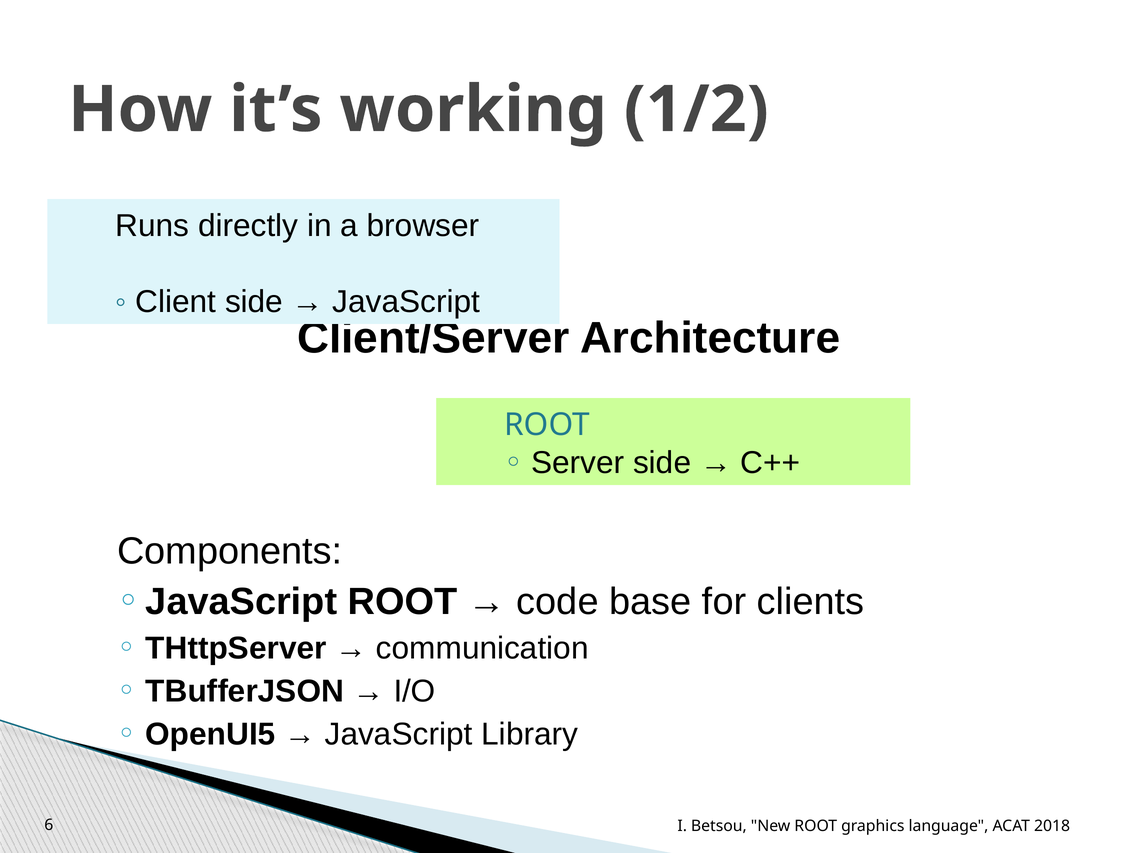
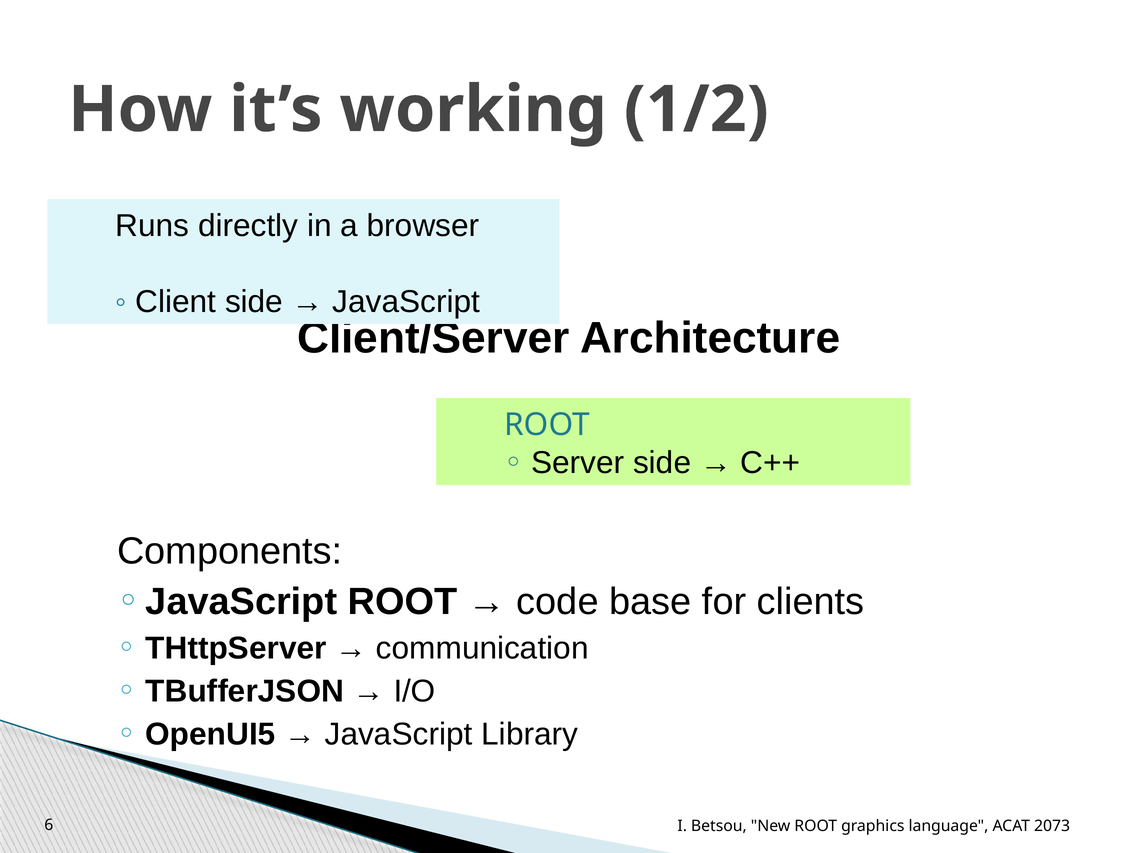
2018: 2018 -> 2073 (1052, 826)
